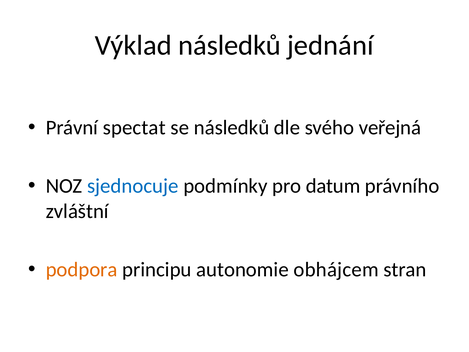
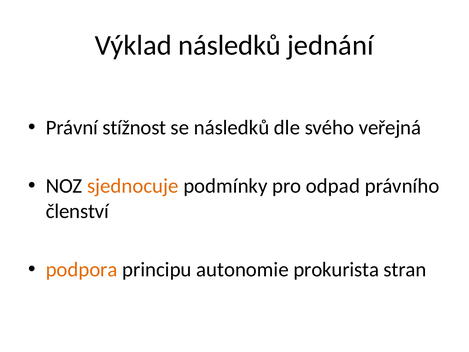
spectat: spectat -> stížnost (134, 128)
sjednocuje colour: blue -> orange (133, 186)
datum: datum -> odpad (333, 186)
zvláštní: zvláštní -> členství (77, 211)
obhájcem: obhájcem -> prokurista (336, 269)
